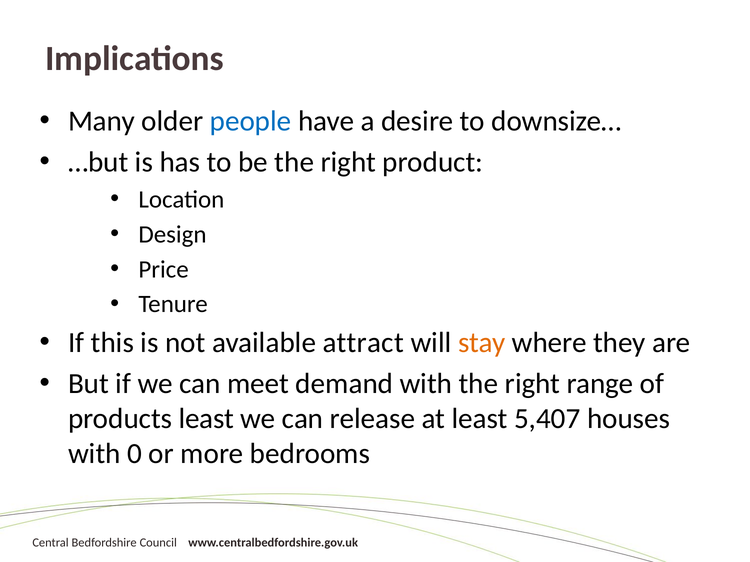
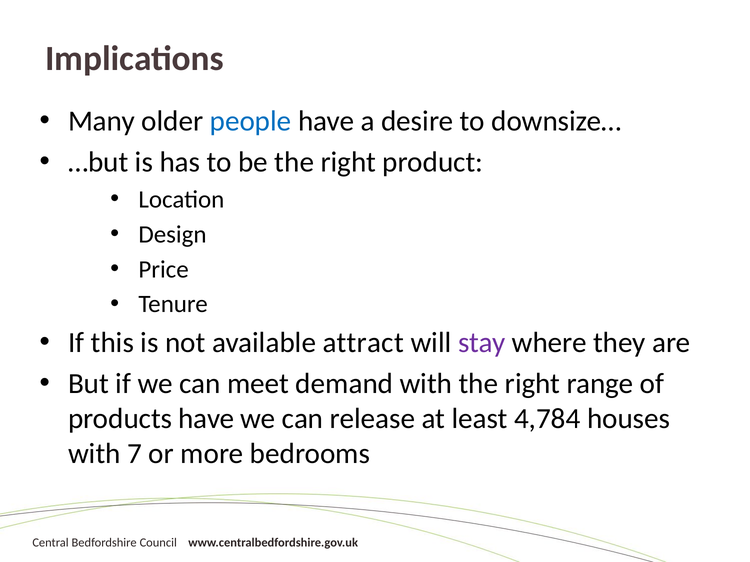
stay colour: orange -> purple (482, 343)
products least: least -> have (206, 419)
5,407: 5,407 -> 4,784 (547, 419)
0: 0 -> 7 (135, 454)
